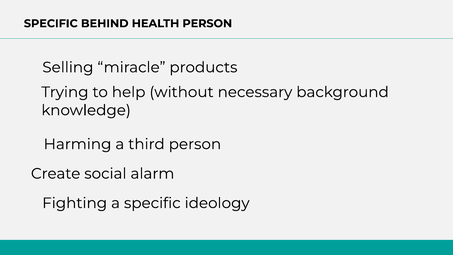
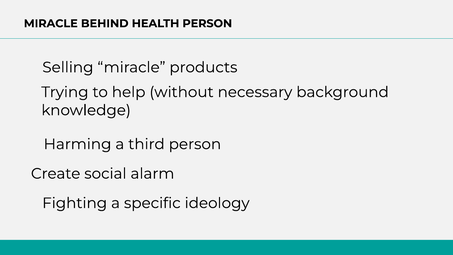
SPECIFIC: SPECIFIC -> MIRACLE (51, 23)
